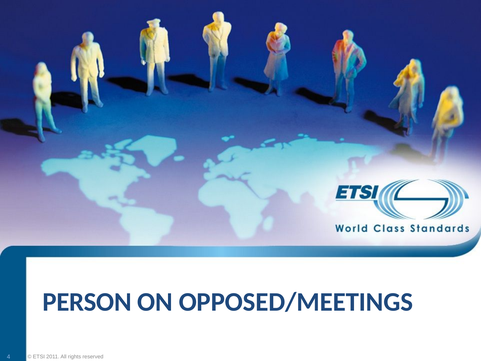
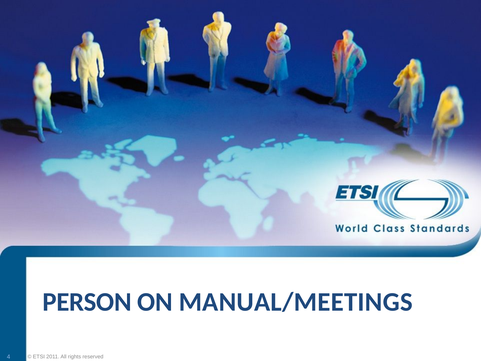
OPPOSED/MEETINGS: OPPOSED/MEETINGS -> MANUAL/MEETINGS (296, 302)
